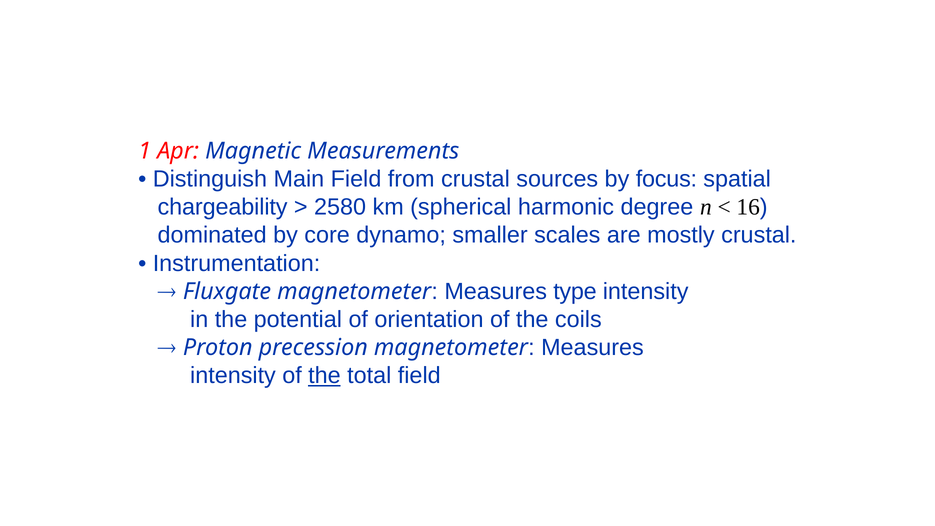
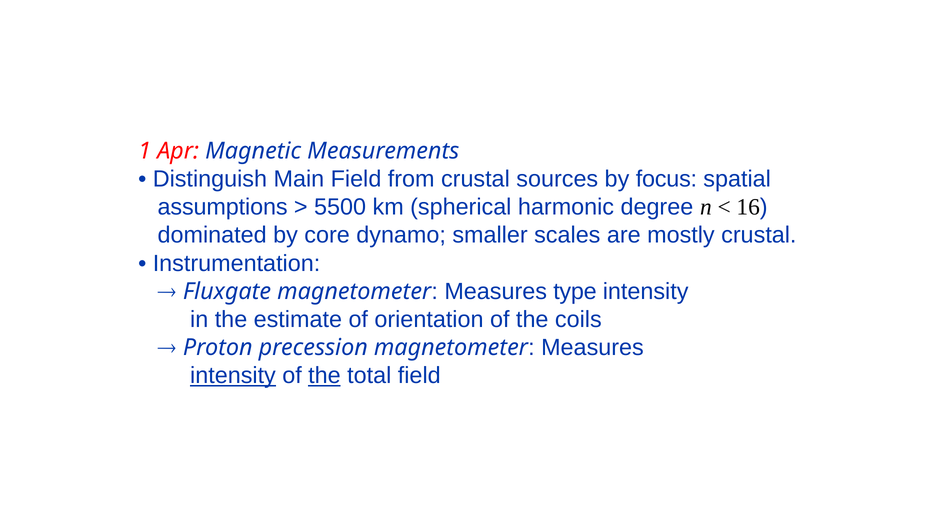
chargeability: chargeability -> assumptions (223, 207)
2580: 2580 -> 5500 (340, 207)
potential: potential -> estimate (298, 319)
intensity underline: none -> present (233, 375)
